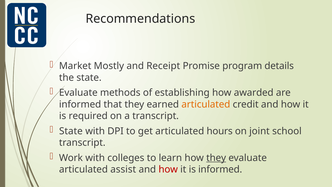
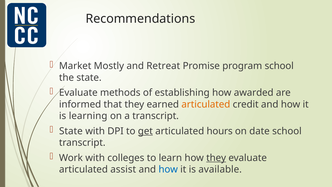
Receipt: Receipt -> Retreat (163, 66)
program details: details -> school (279, 66)
required: required -> learning (88, 116)
get underline: none -> present (145, 131)
joint: joint -> date (259, 131)
how colour: red -> blue (168, 169)
is informed: informed -> available (220, 169)
